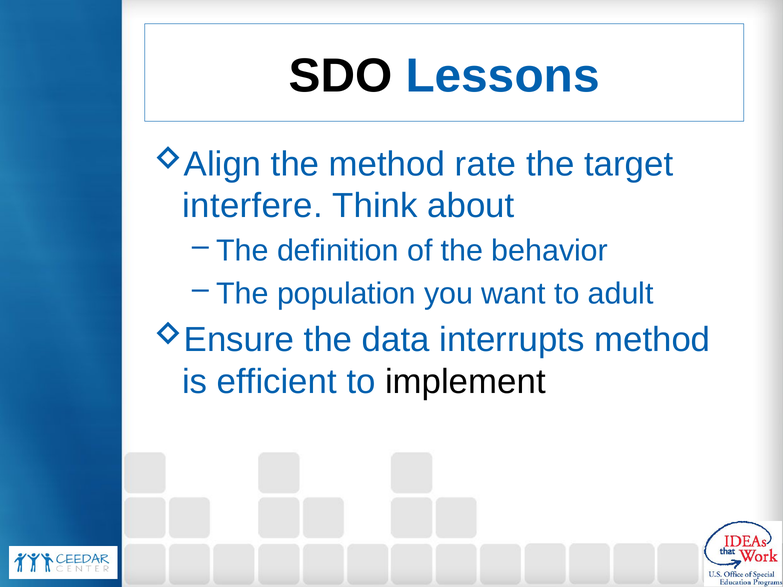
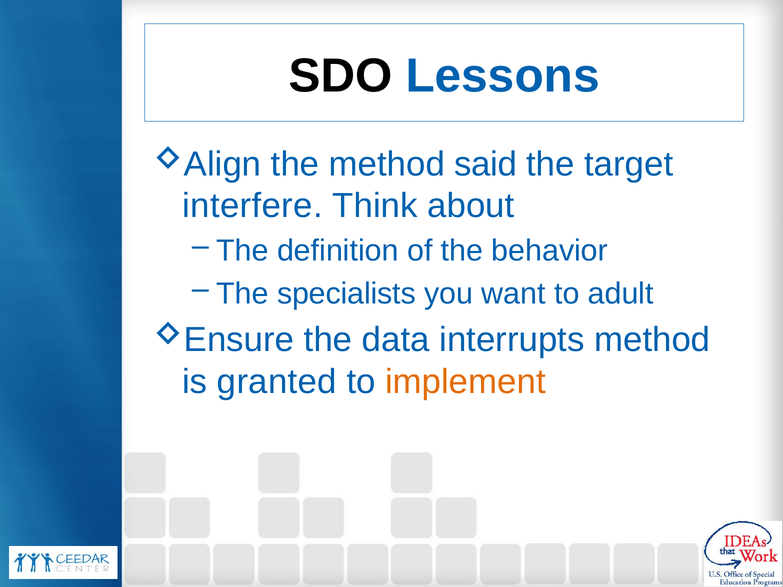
rate: rate -> said (486, 164)
population: population -> specialists (346, 294)
efficient: efficient -> granted (277, 382)
implement colour: black -> orange (465, 382)
